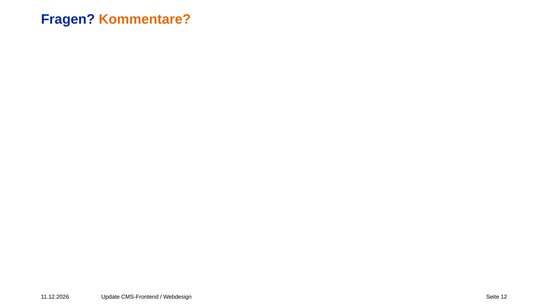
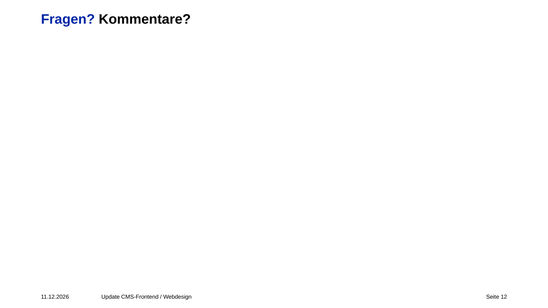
Kommentare colour: orange -> black (145, 19)
